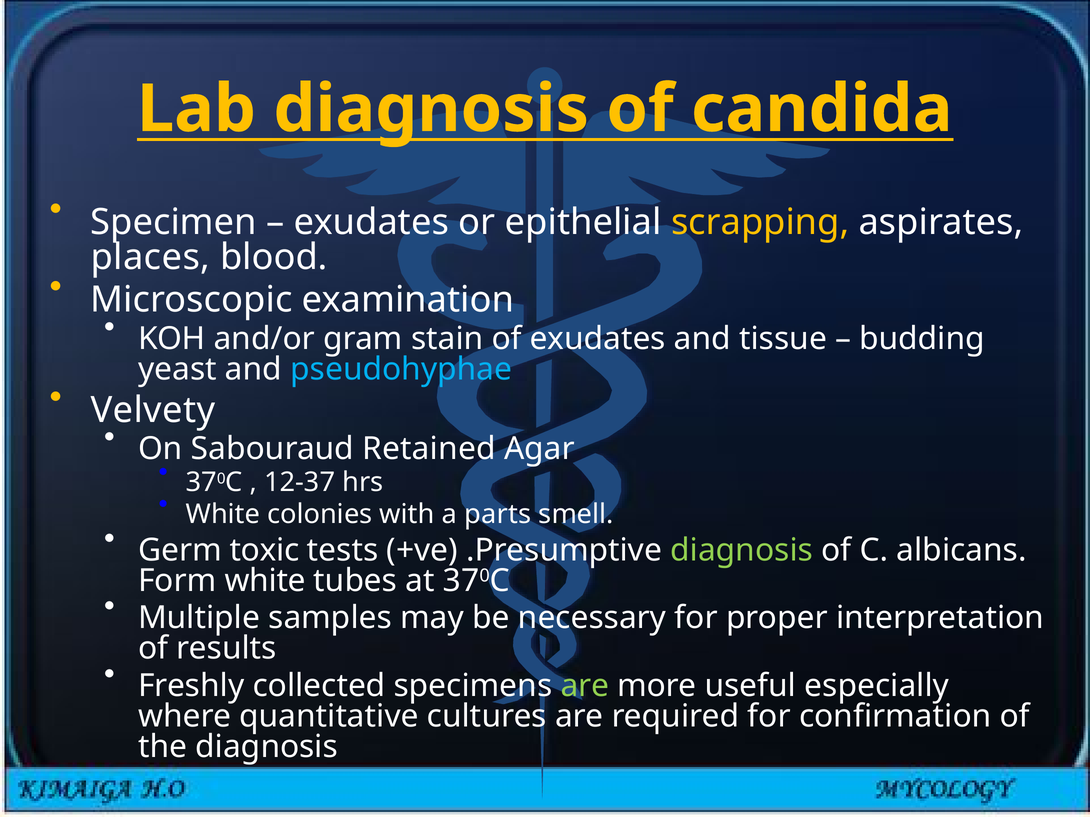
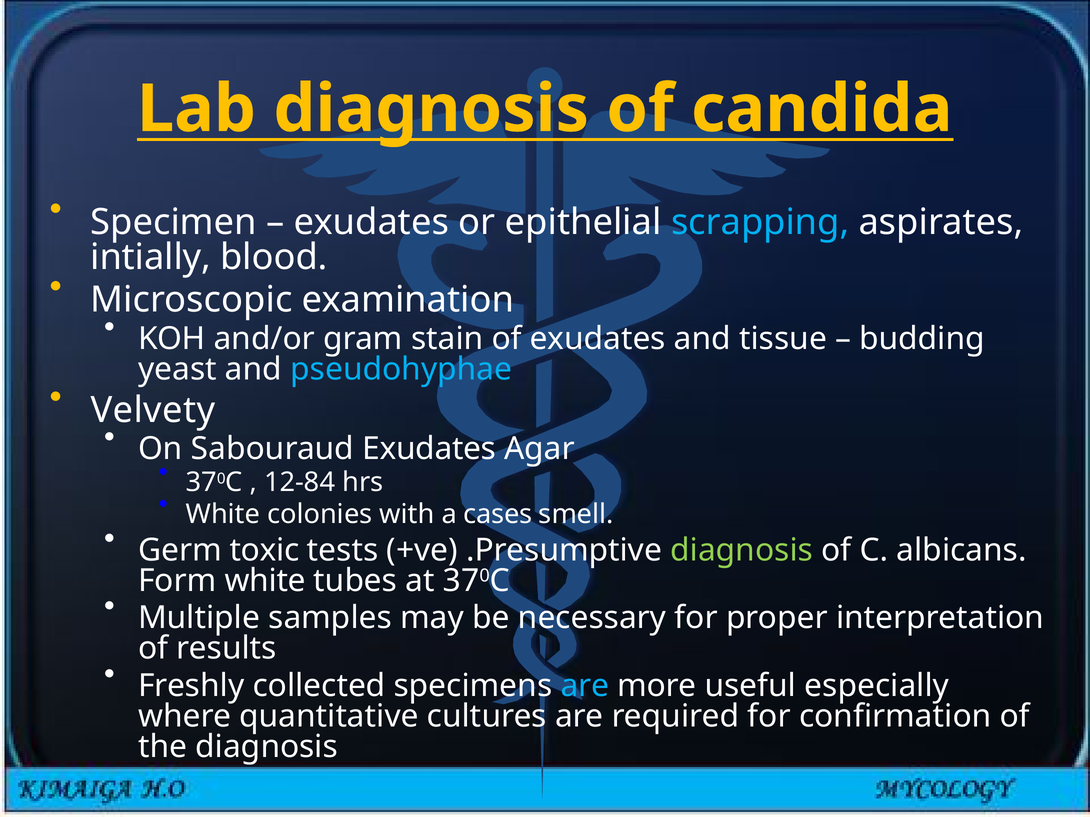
scrapping colour: yellow -> light blue (760, 223)
places: places -> intially (151, 257)
Sabouraud Retained: Retained -> Exudates (429, 449)
12-37: 12-37 -> 12-84 (300, 483)
parts: parts -> cases (498, 515)
are colour: light green -> light blue (585, 686)
